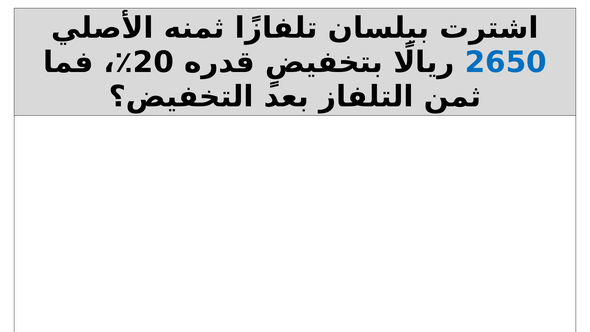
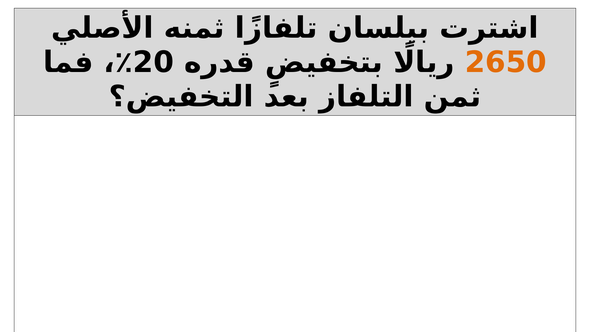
2650 colour: blue -> orange (506, 62)
